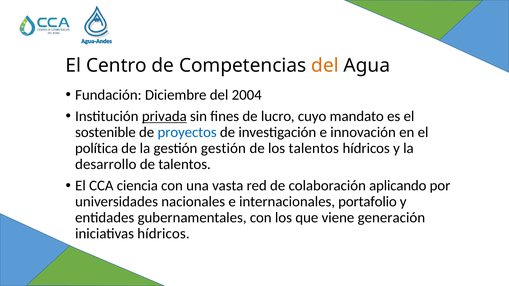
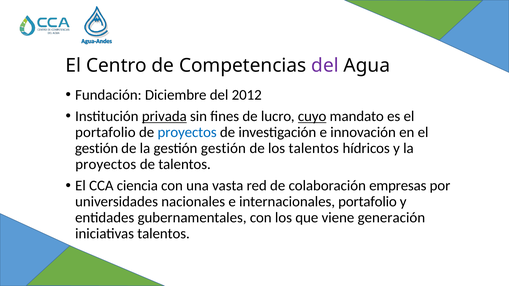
del colour: orange -> purple (325, 66)
2004: 2004 -> 2012 (247, 95)
cuyo underline: none -> present (312, 116)
sostenible: sostenible -> portafolio (105, 132)
política: política -> gestión (97, 149)
desarrollo: desarrollo -> proyectos (106, 165)
aplicando: aplicando -> empresas (398, 186)
iniciativas hídricos: hídricos -> talentos (164, 234)
